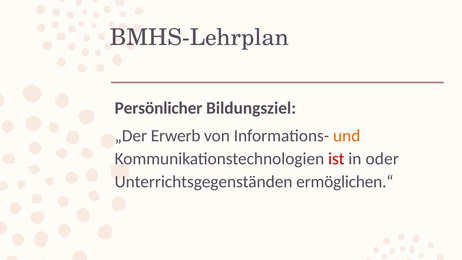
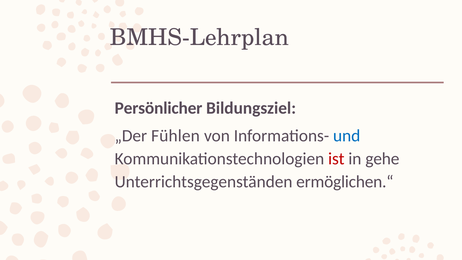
Erwerb: Erwerb -> Fühlen (175, 136)
und colour: orange -> blue (347, 136)
oder: oder -> gehe (382, 159)
